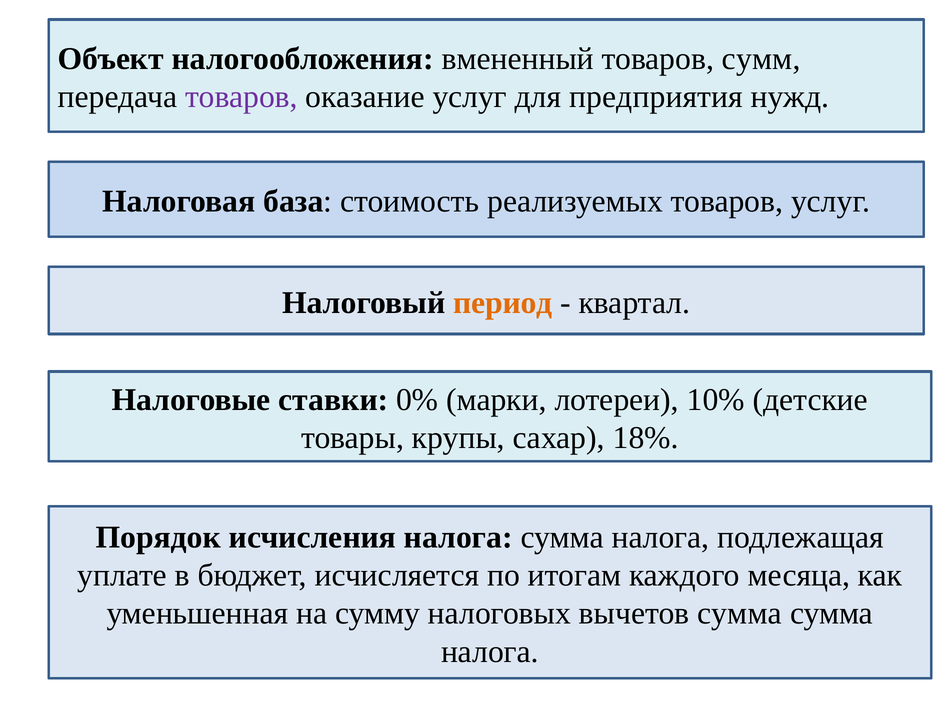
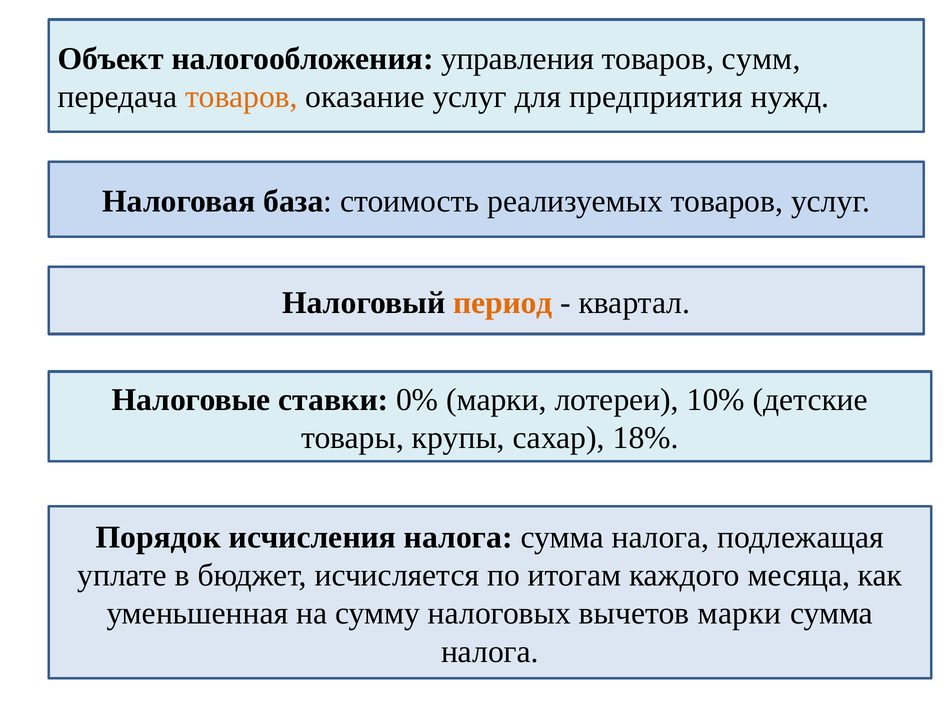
вмененный: вмененный -> управления (518, 59)
товаров colour: purple -> orange (241, 97)
вычетов сумма: сумма -> марки (739, 613)
